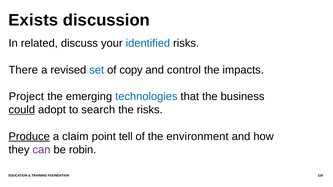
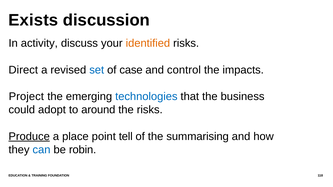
related: related -> activity (39, 43)
identified colour: blue -> orange (148, 43)
There: There -> Direct (23, 70)
copy: copy -> case (131, 70)
could underline: present -> none (22, 110)
search: search -> around (98, 110)
claim: claim -> place (75, 137)
environment: environment -> summarising (198, 137)
can colour: purple -> blue (41, 150)
